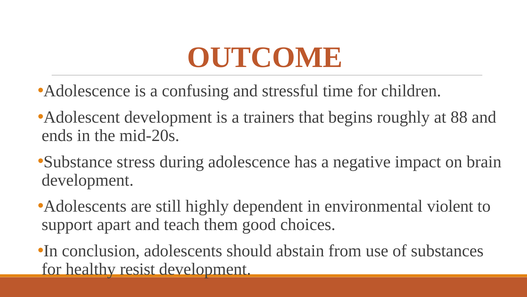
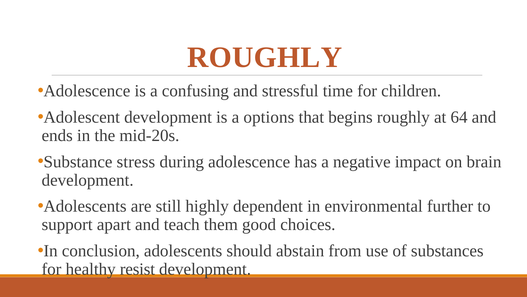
OUTCOME: OUTCOME -> ROUGHLY (265, 57)
trainers: trainers -> options (269, 117)
88: 88 -> 64 (459, 117)
violent: violent -> further (450, 206)
